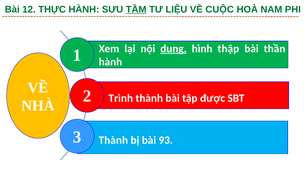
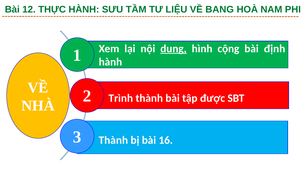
TẦM underline: present -> none (136, 9)
CUỘC: CUỘC -> BANG (220, 9)
thập: thập -> cộng (228, 49)
thần: thần -> định (275, 49)
93: 93 -> 16 (166, 140)
